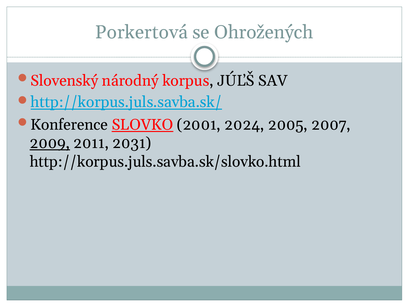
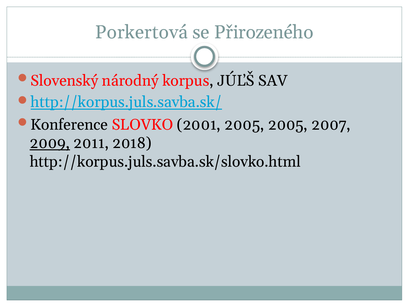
Ohrožených: Ohrožených -> Přirozeného (264, 32)
SLOVKO underline: present -> none (142, 125)
2001 2024: 2024 -> 2005 (244, 125)
2031: 2031 -> 2018 (132, 143)
